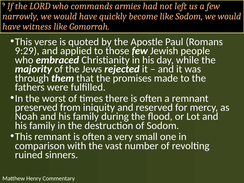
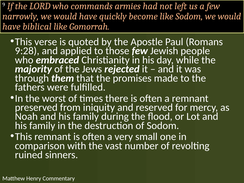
witness: witness -> biblical (37, 27)
9:29: 9:29 -> 9:28 (27, 51)
